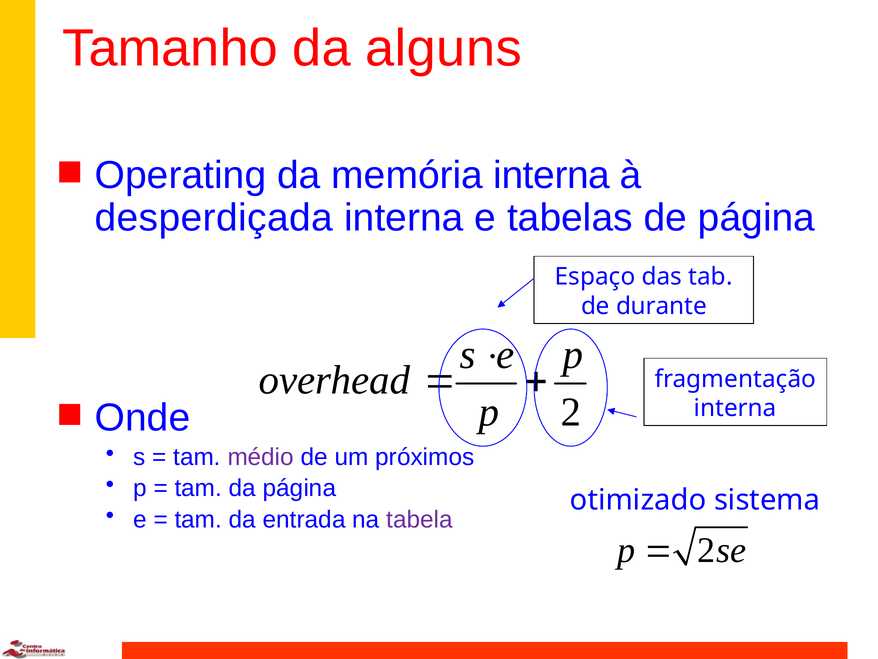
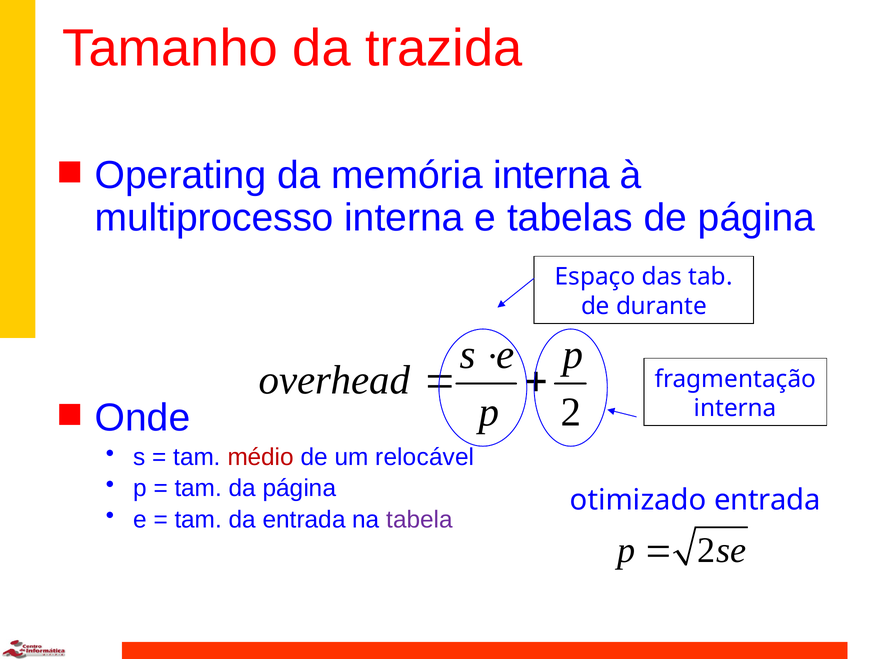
alguns: alguns -> trazida (444, 49)
desperdiçada: desperdiçada -> multiprocesso (214, 218)
médio colour: purple -> red (261, 457)
próximos: próximos -> relocável (425, 457)
otimizado sistema: sistema -> entrada (767, 499)
